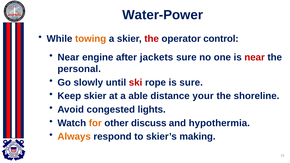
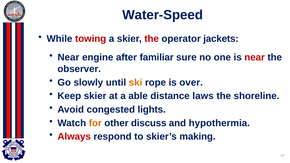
Water-Power: Water-Power -> Water-Speed (163, 15)
towing colour: orange -> red (91, 39)
control: control -> jackets (221, 39)
jackets: jackets -> familiar (157, 57)
personal: personal -> observer (79, 69)
ski colour: red -> orange (136, 82)
is sure: sure -> over (191, 82)
your: your -> laws (203, 96)
Always colour: orange -> red (74, 137)
